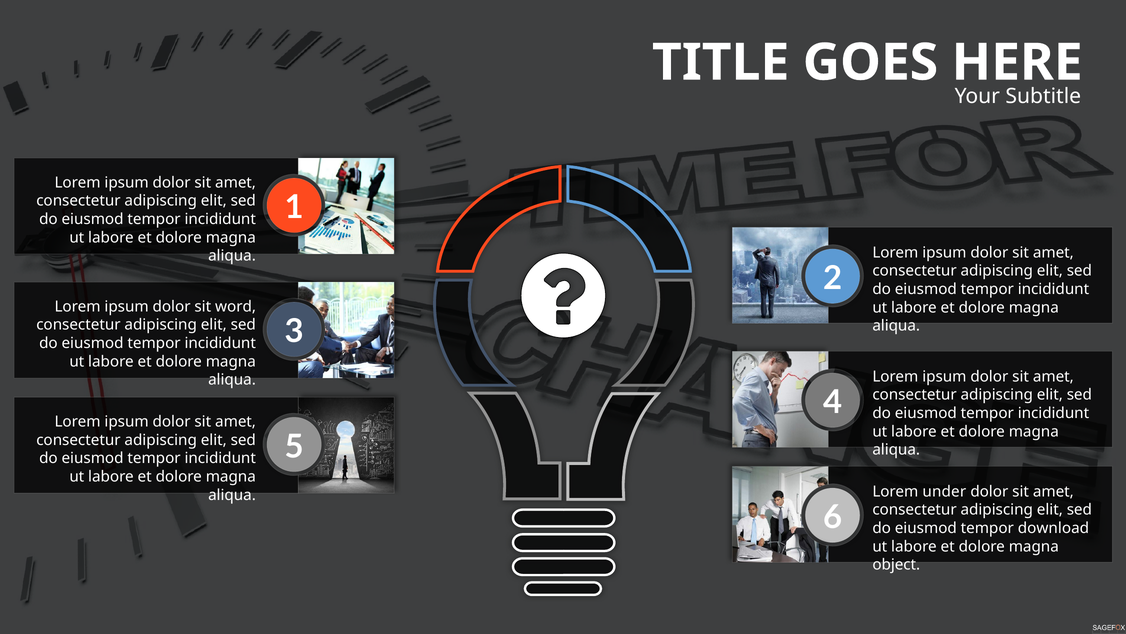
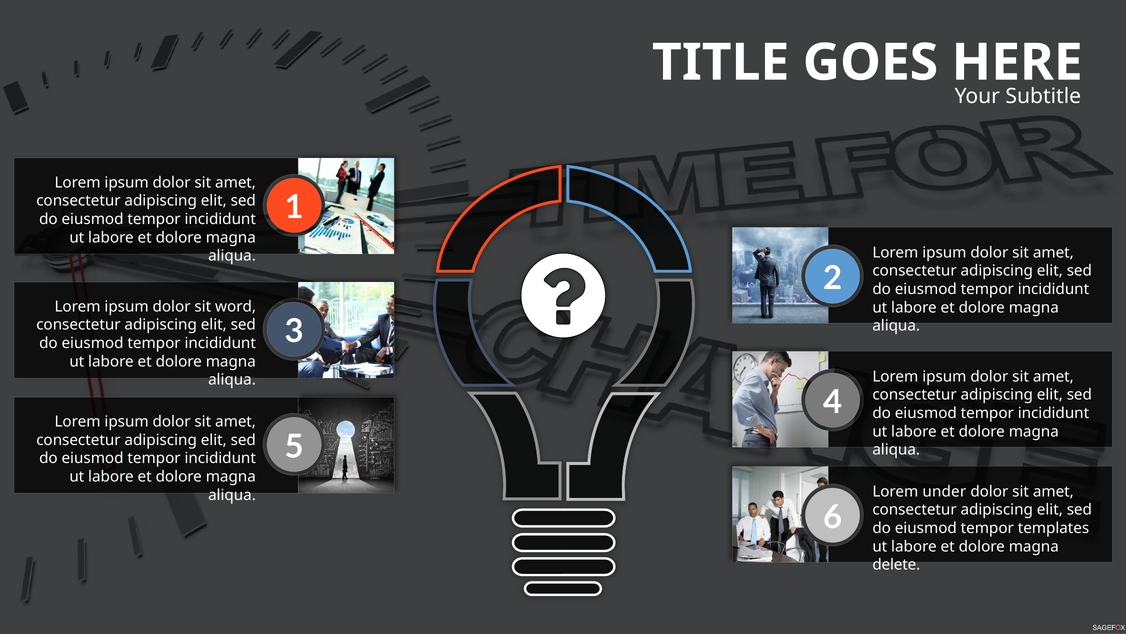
download: download -> templates (1053, 528)
object: object -> delete (896, 564)
